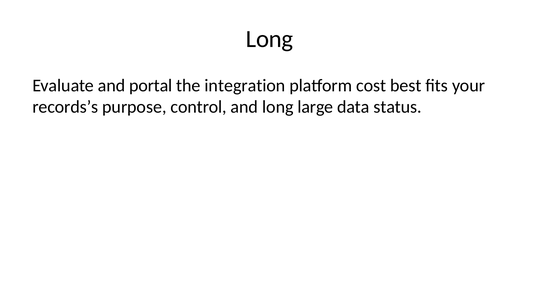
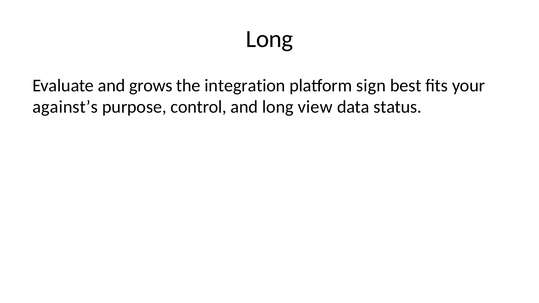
portal: portal -> grows (151, 85)
cost: cost -> sign (371, 85)
records’s: records’s -> against’s (65, 107)
large: large -> view (315, 107)
